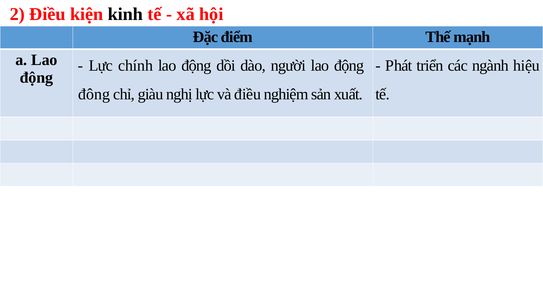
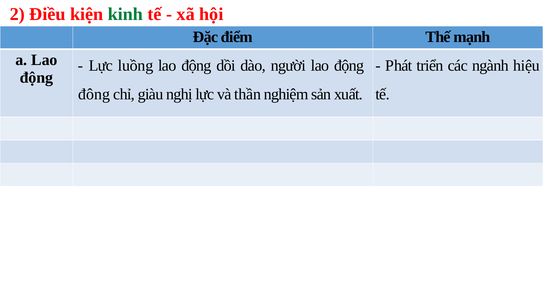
kinh colour: black -> green (125, 14)
chính: chính -> luồng (136, 66)
và điều: điều -> thần (248, 94)
